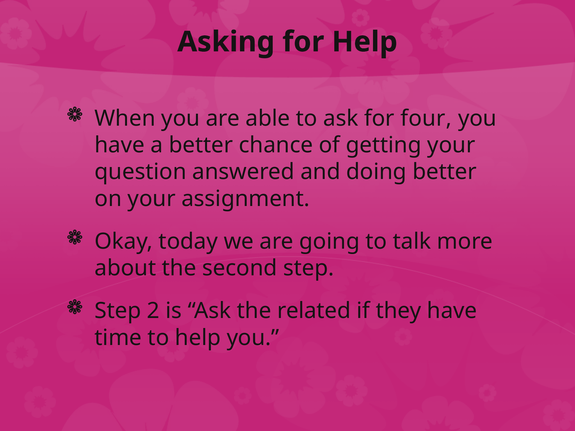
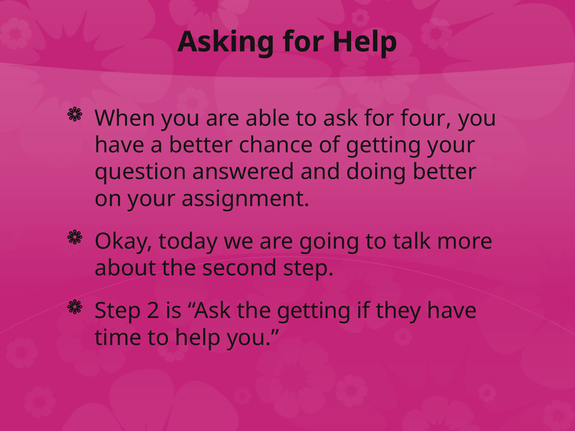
the related: related -> getting (314, 311)
